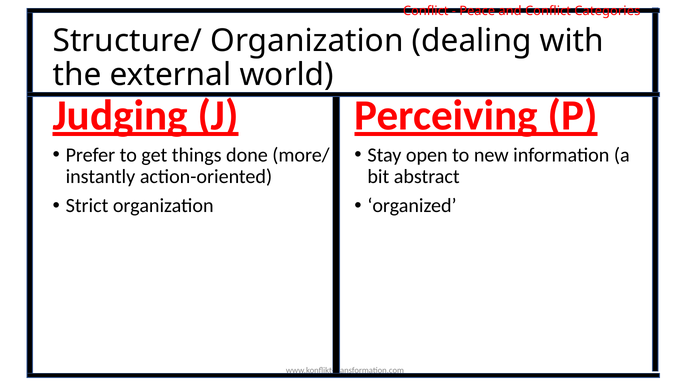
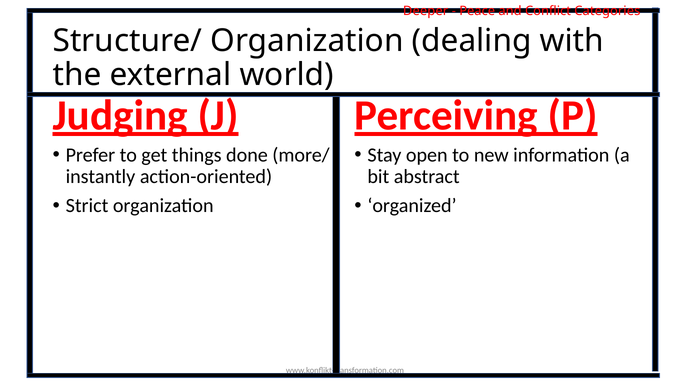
Conflict: Conflict -> Deeper (426, 11)
